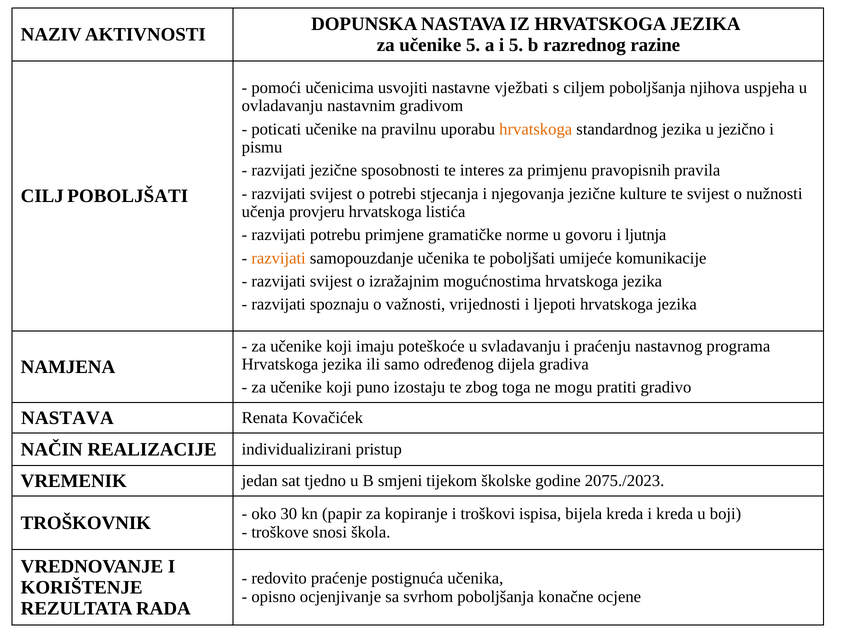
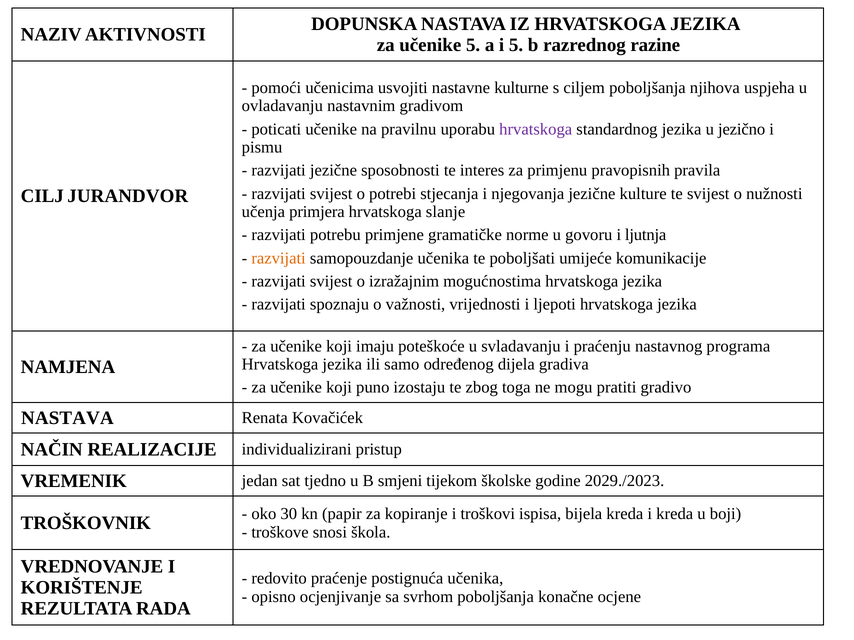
vježbati: vježbati -> kulturne (521, 88)
hrvatskoga colour: orange -> purple (536, 129)
CILJ POBOLJŠATI: POBOLJŠATI -> JURANDVOR (128, 196)
provjeru: provjeru -> primjera (317, 212)
listića: listića -> slanje (446, 212)
2075./2023: 2075./2023 -> 2029./2023 (625, 481)
